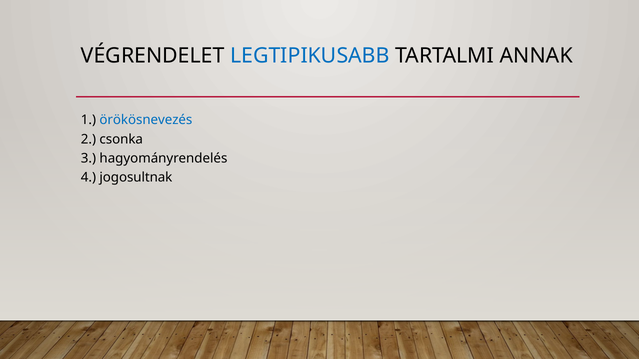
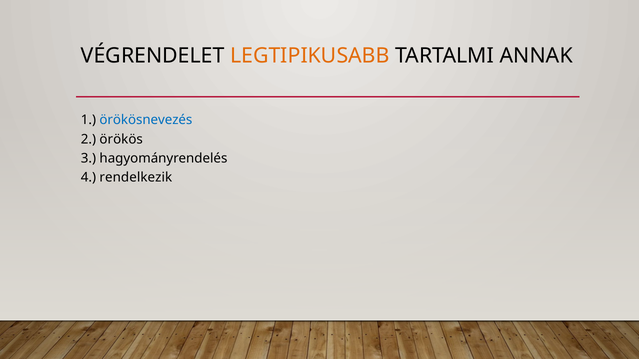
LEGTIPIKUSABB colour: blue -> orange (310, 56)
csonka: csonka -> örökös (121, 139)
jogosultnak: jogosultnak -> rendelkezik (136, 178)
